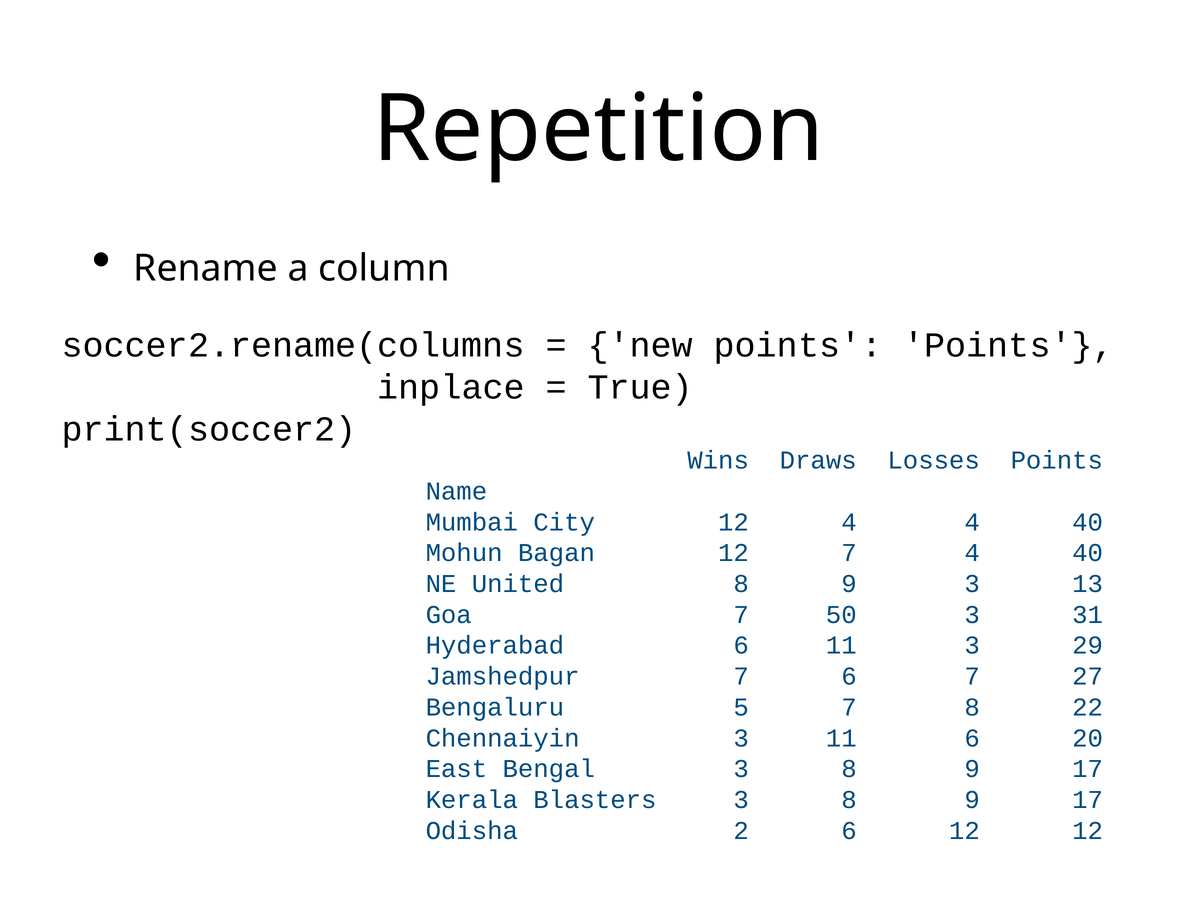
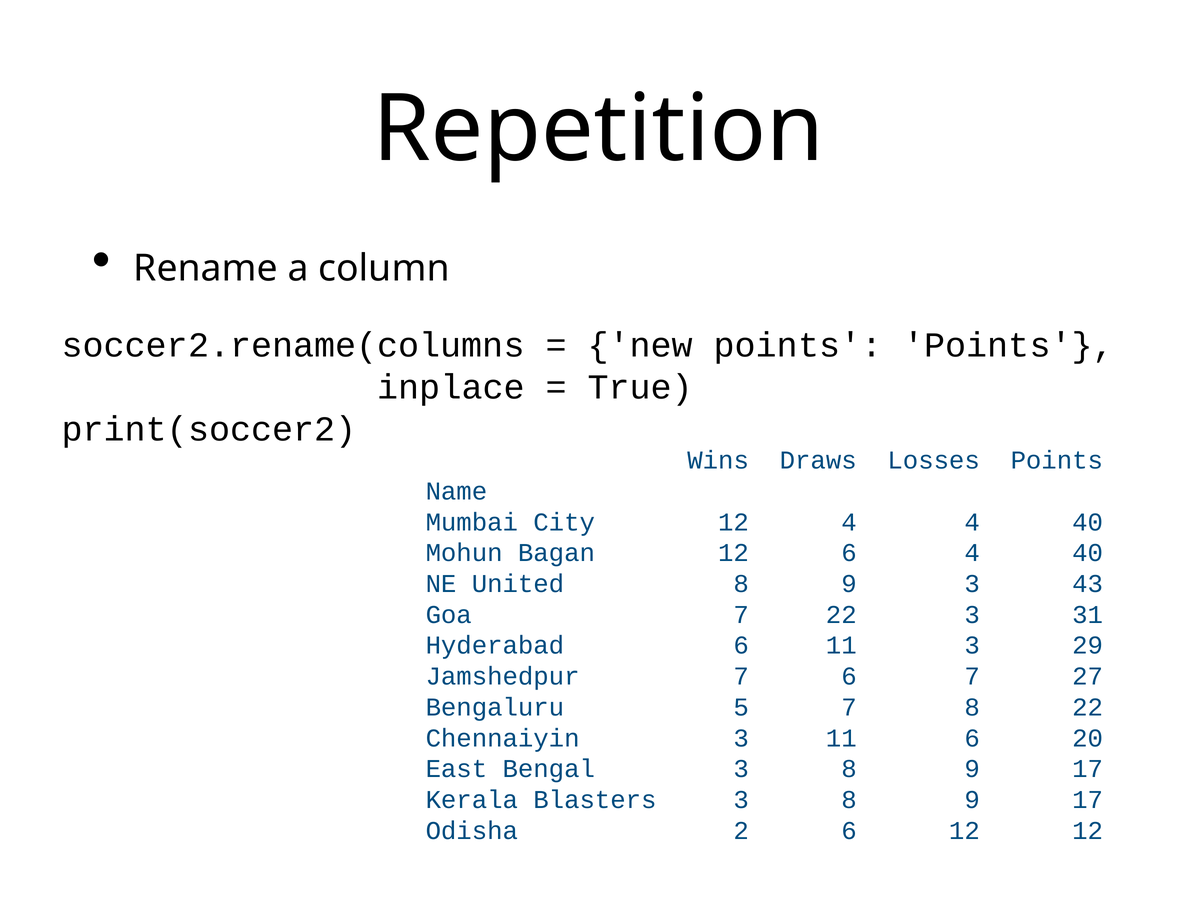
12 7: 7 -> 6 (849, 553)
13: 13 -> 43 (1088, 584)
7 50: 50 -> 22 (841, 614)
